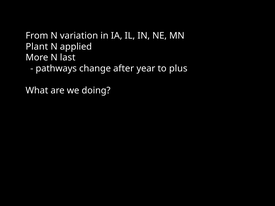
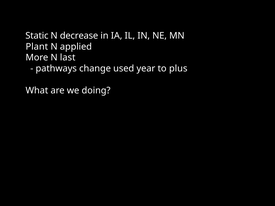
From: From -> Static (37, 36)
variation: variation -> decrease (79, 36)
after: after -> used (124, 69)
